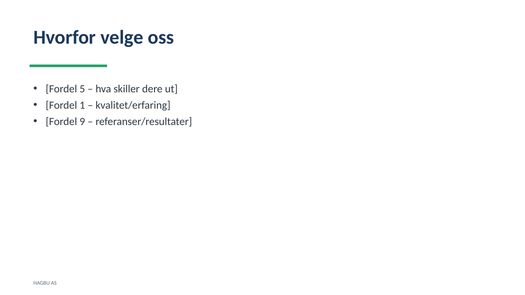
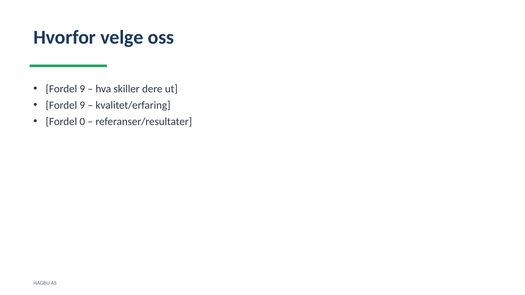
5: 5 -> 9 (82, 89)
1: 1 -> 9 (82, 105)
9: 9 -> 0 (82, 122)
